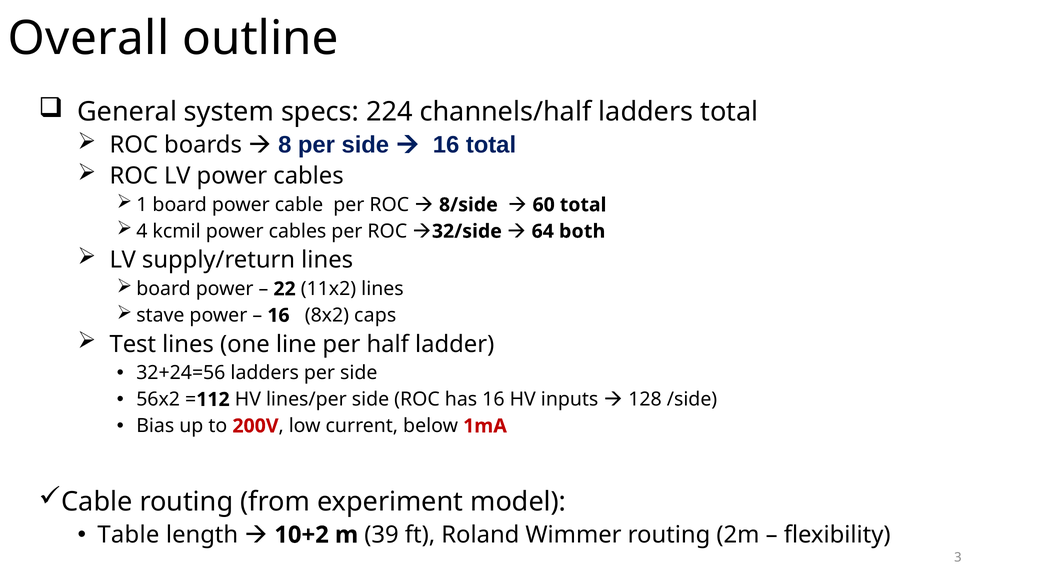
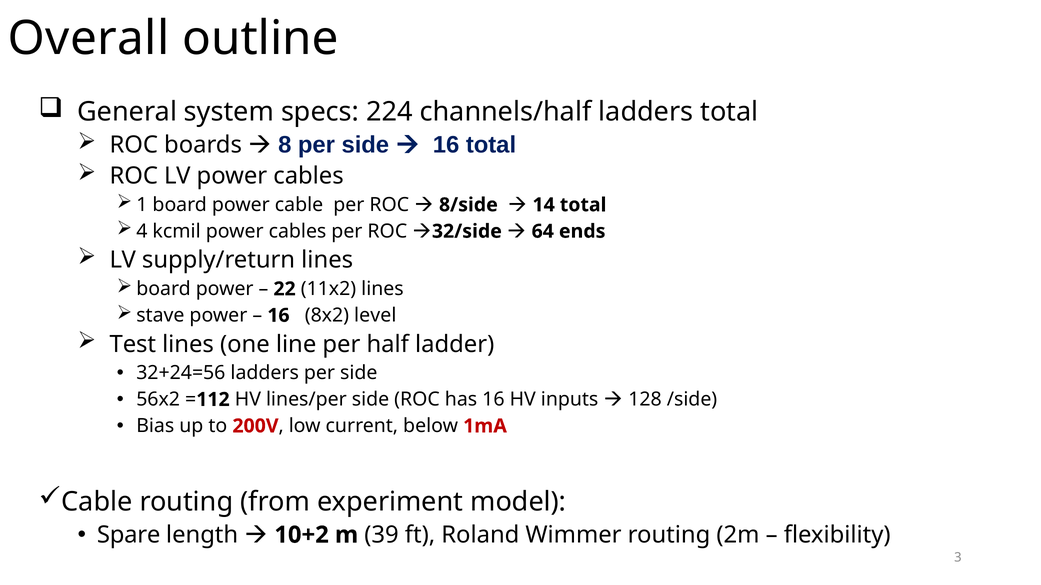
60: 60 -> 14 (544, 205)
both: both -> ends (582, 232)
caps: caps -> level (375, 316)
Table: Table -> Spare (129, 535)
